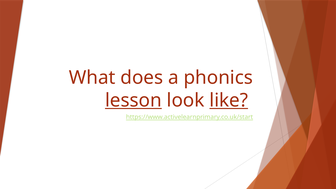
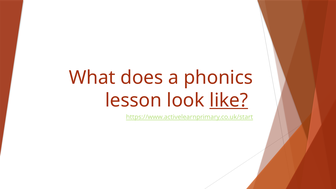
lesson underline: present -> none (133, 100)
